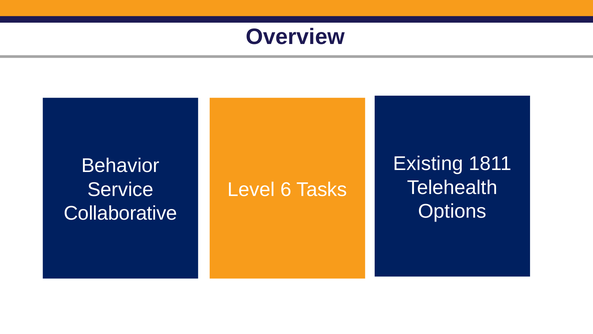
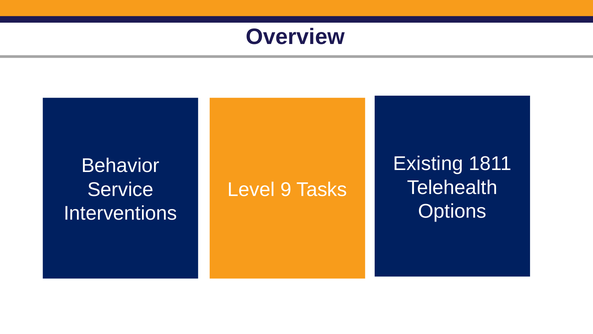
6: 6 -> 9 (286, 189)
Collaborative: Collaborative -> Interventions (120, 213)
